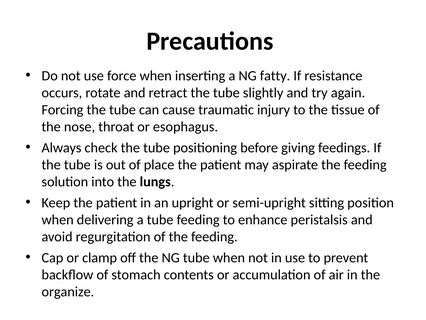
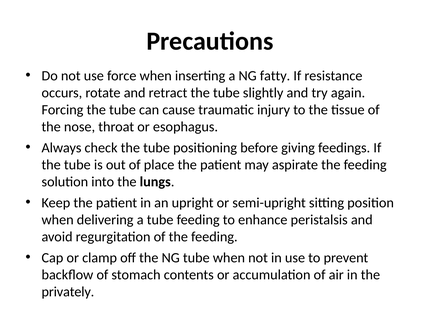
organize: organize -> privately (68, 291)
